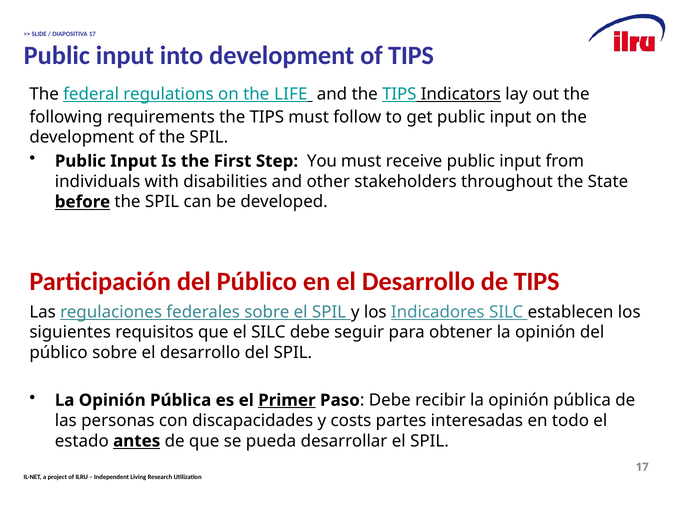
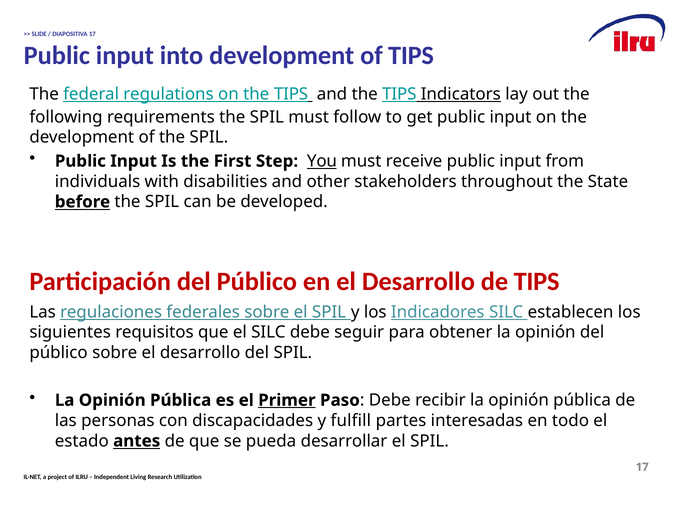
on the LIFE: LIFE -> TIPS (291, 94)
requirements the TIPS: TIPS -> SPIL (267, 117)
You underline: none -> present (322, 161)
costs: costs -> fulfill (351, 420)
